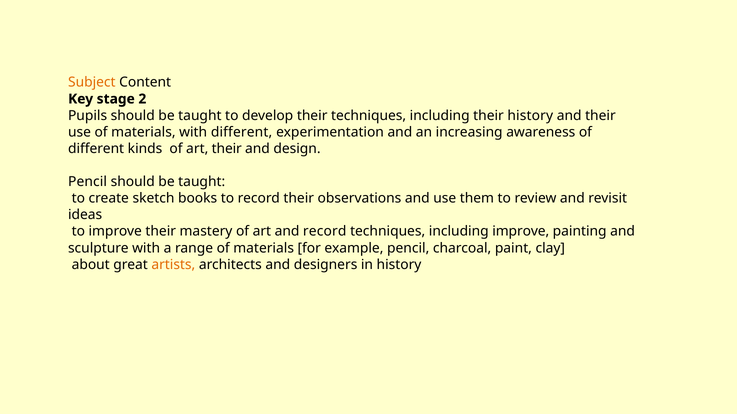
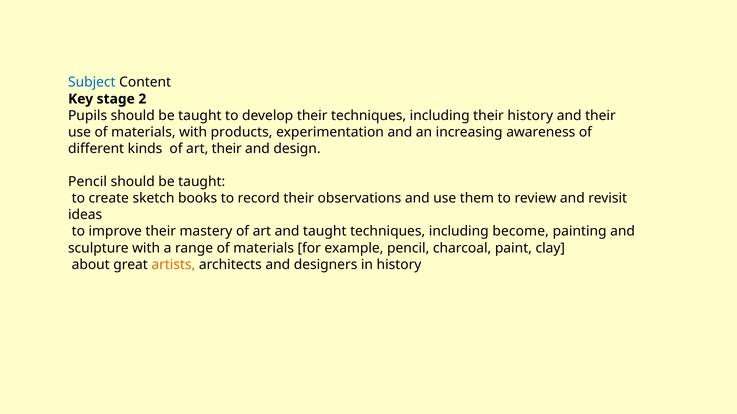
Subject colour: orange -> blue (92, 82)
with different: different -> products (242, 132)
and record: record -> taught (325, 232)
including improve: improve -> become (521, 232)
